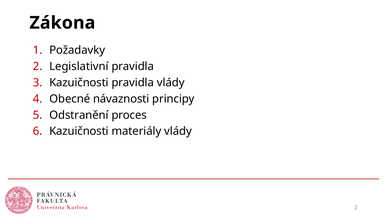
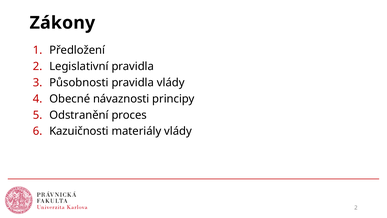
Zákona: Zákona -> Zákony (62, 23)
Požadavky: Požadavky -> Předložení (77, 50)
Kazuičnosti: Kazuičnosti -> Působnosti (79, 82)
